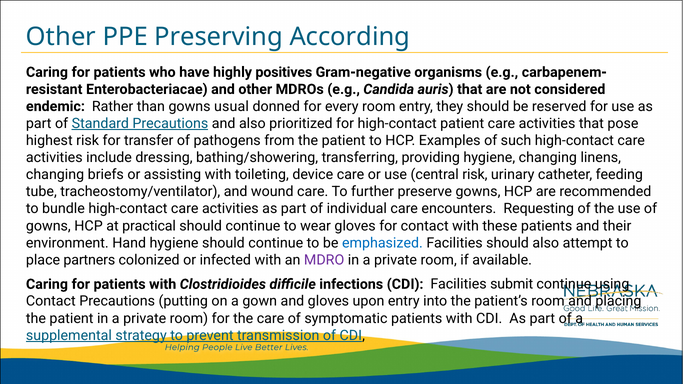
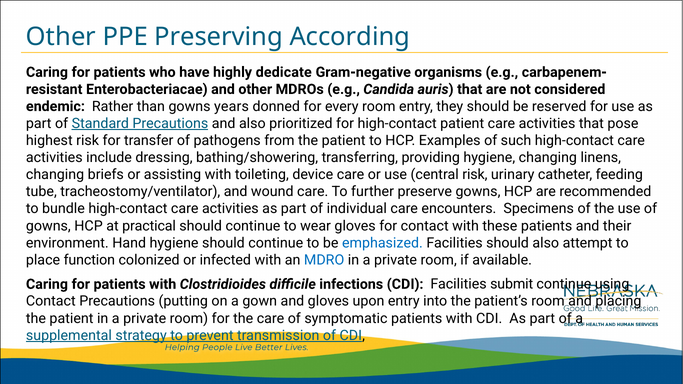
positives: positives -> dedicate (284, 72)
usual: usual -> years (231, 106)
Requesting: Requesting -> Specimens (539, 209)
partners: partners -> function (89, 260)
MDRO colour: purple -> blue (324, 260)
